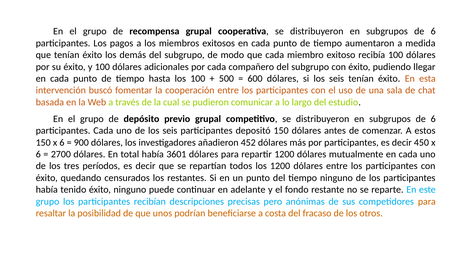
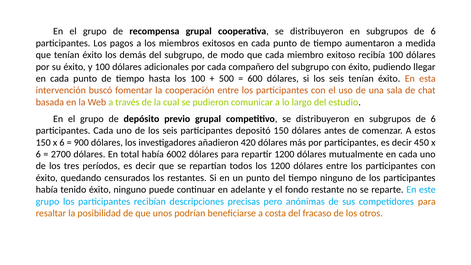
452: 452 -> 420 (248, 142)
3601: 3601 -> 6002 (176, 154)
